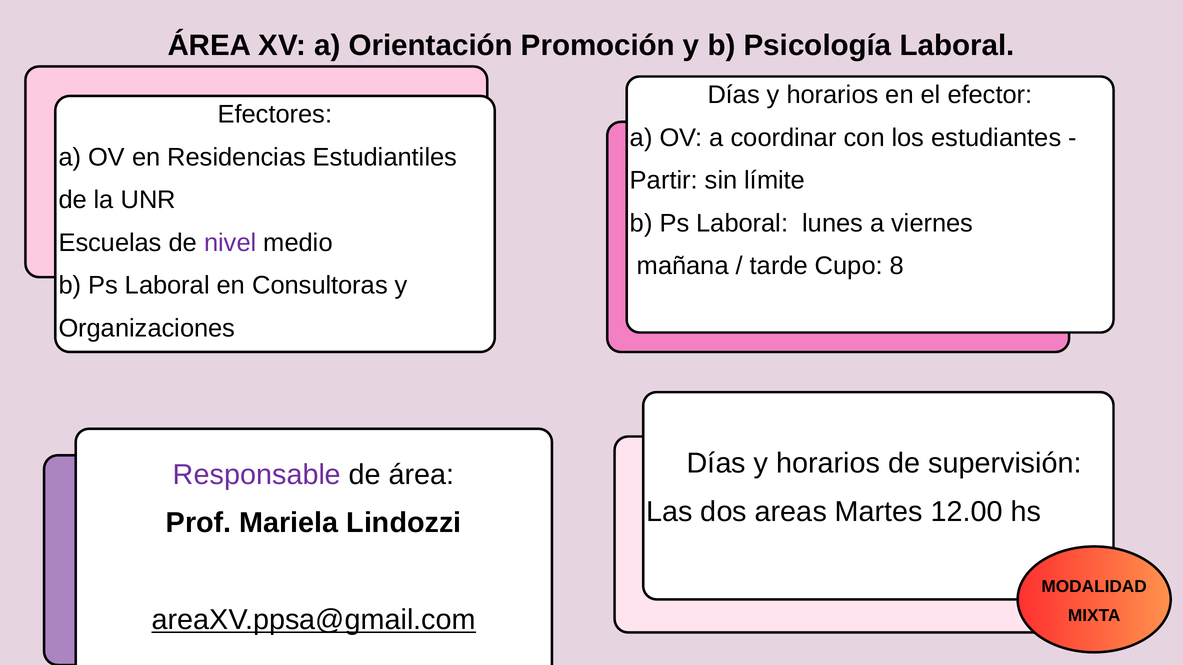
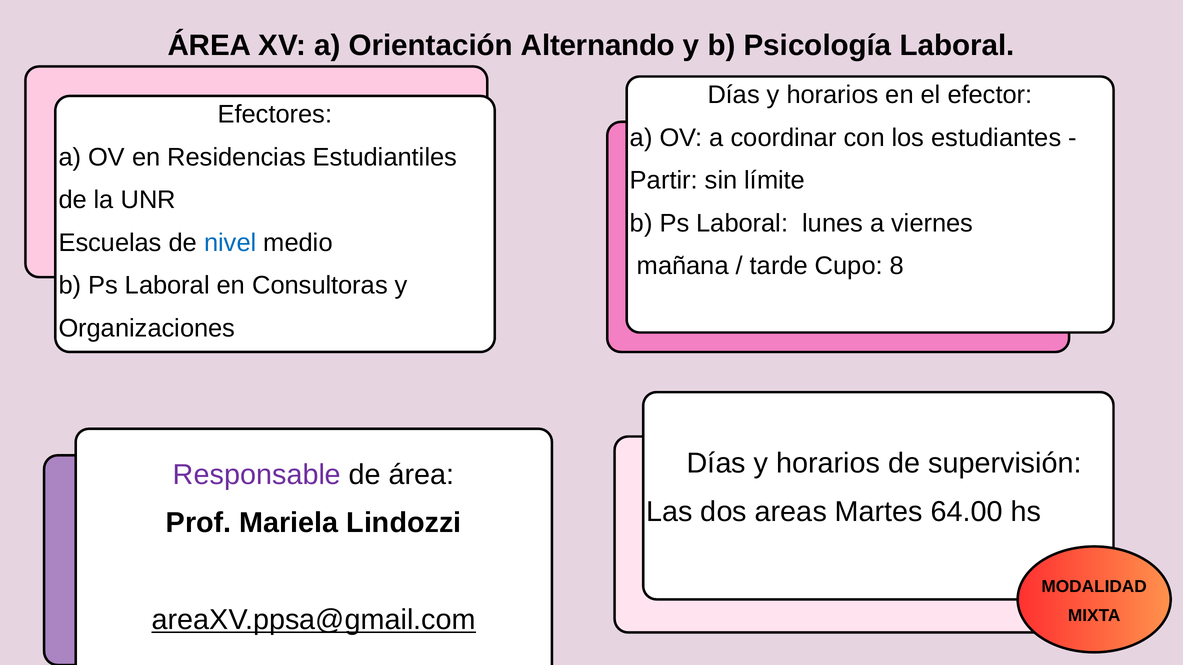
Promoción: Promoción -> Alternando (598, 46)
nivel colour: purple -> blue (230, 243)
12.00: 12.00 -> 64.00 (967, 512)
